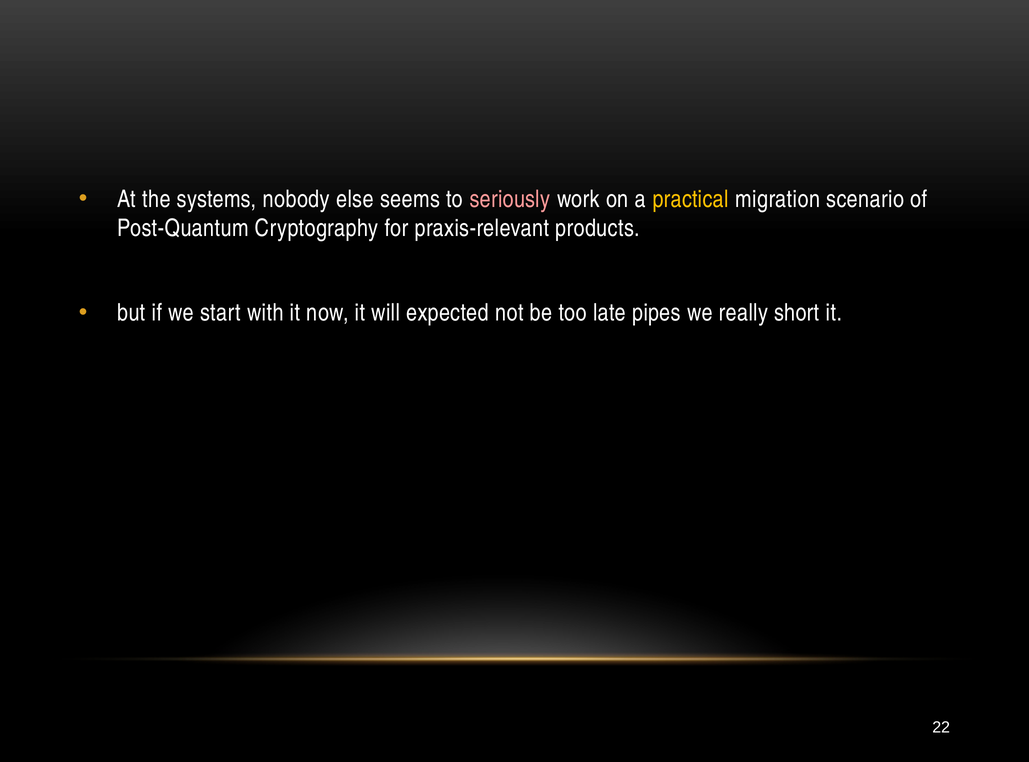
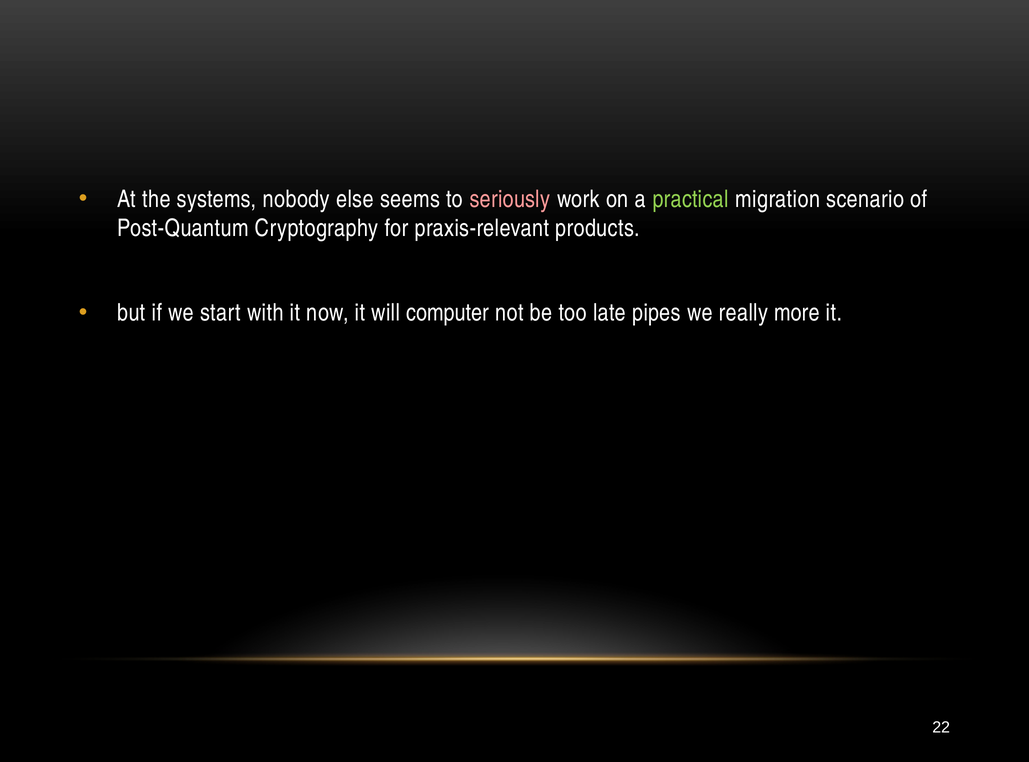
practical colour: yellow -> light green (691, 199)
expected: expected -> computer (448, 313)
short: short -> more (797, 313)
